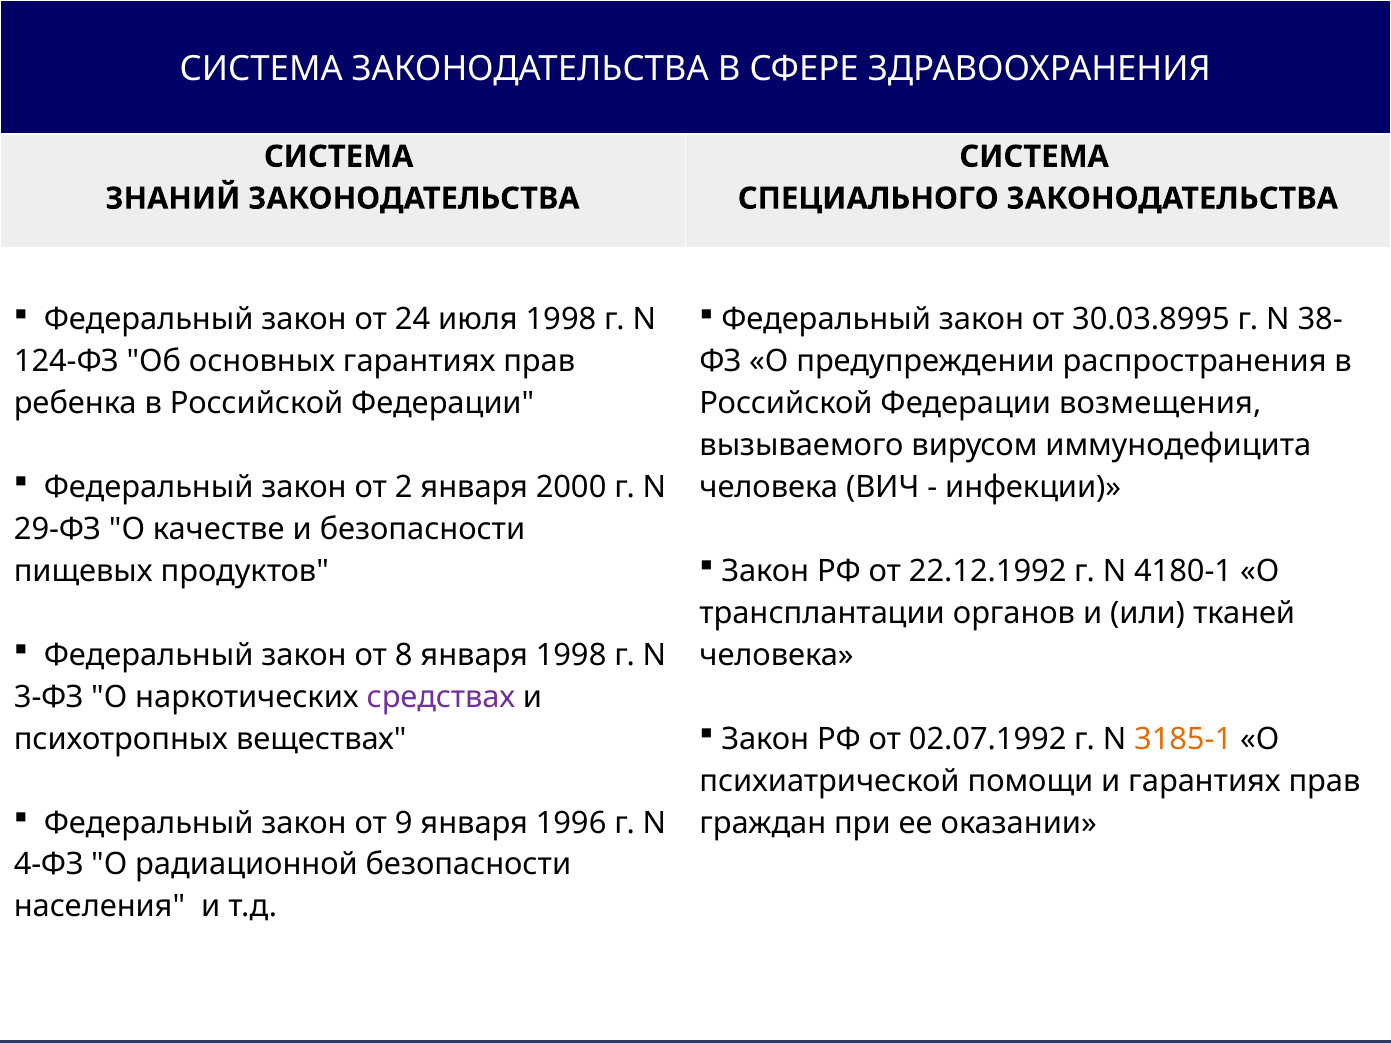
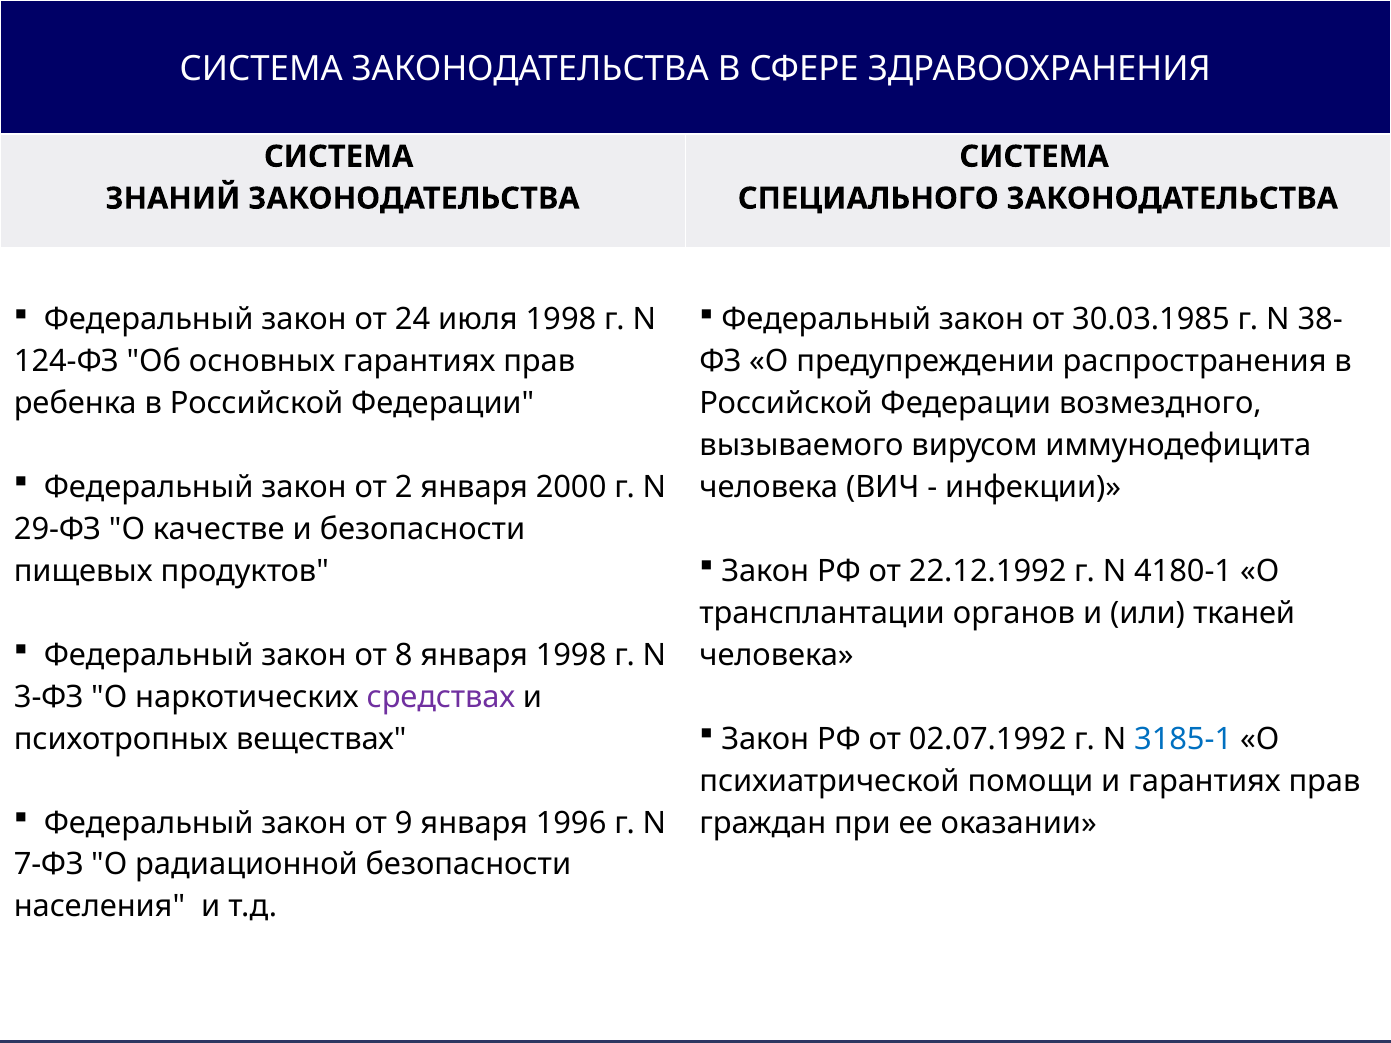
30.03.8995: 30.03.8995 -> 30.03.1985 (1151, 320)
возмещения: возмещения -> возмездного (1160, 404)
3185-1 colour: orange -> blue (1183, 739)
4-ФЗ: 4-ФЗ -> 7-ФЗ (49, 865)
